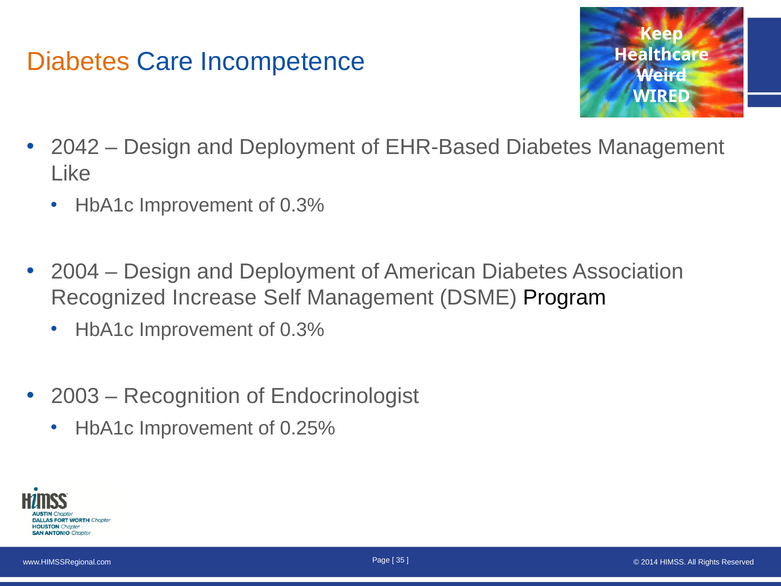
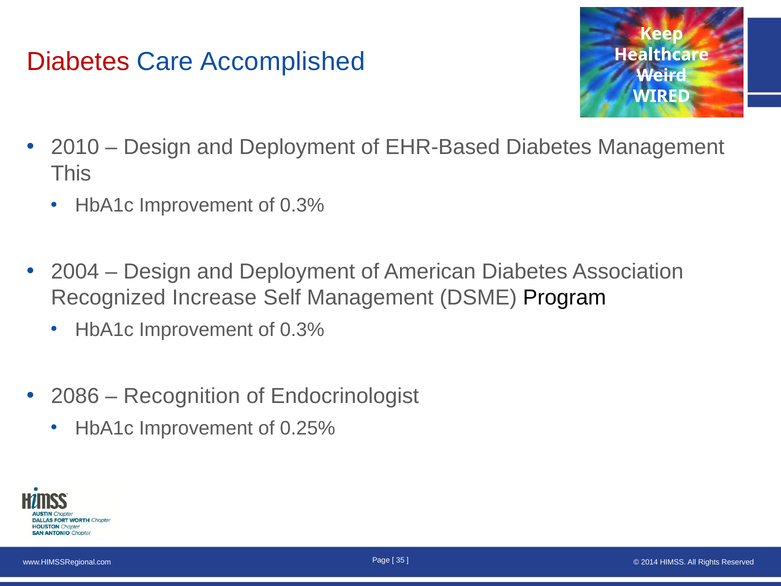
Diabetes colour: orange -> red (78, 62)
Incompetence: Incompetence -> Accomplished (283, 62)
2042: 2042 -> 2010 (75, 147)
Like: Like -> This (71, 173)
2003: 2003 -> 2086 (75, 396)
